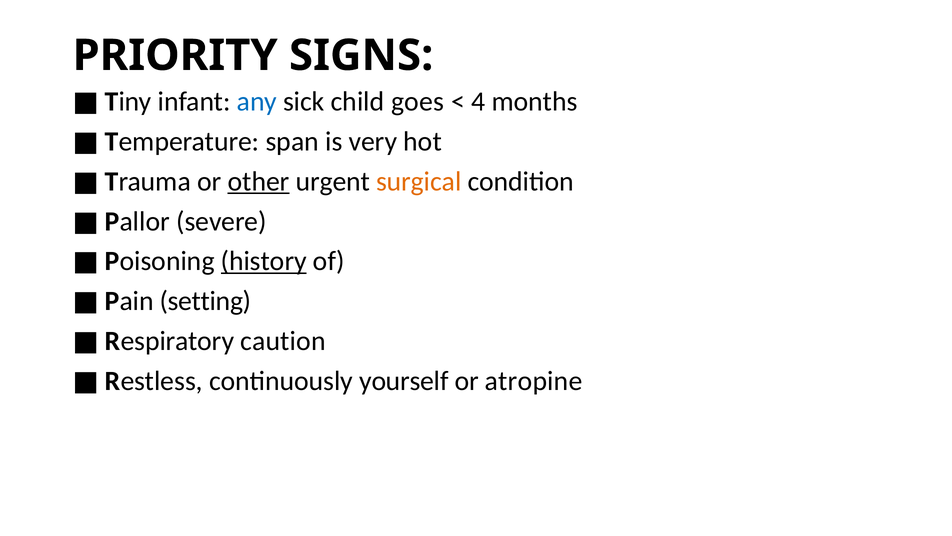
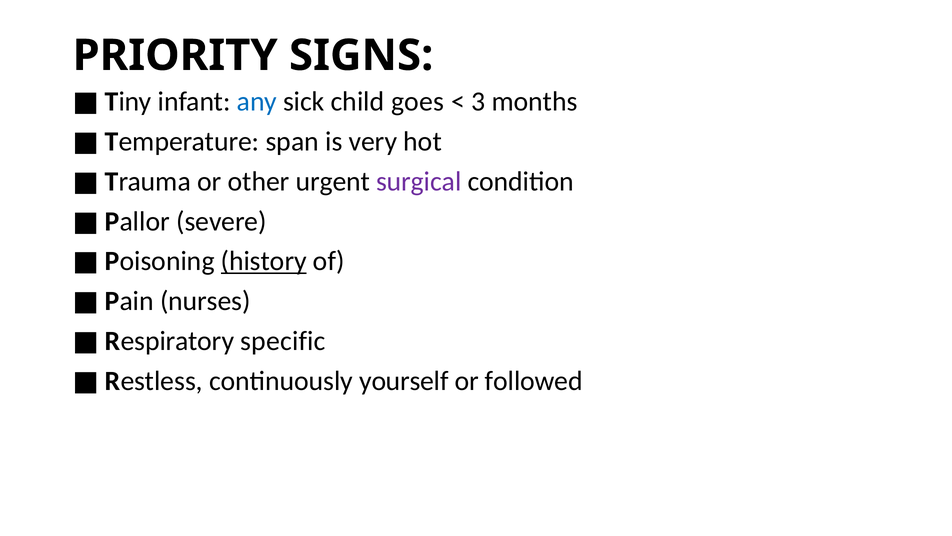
4: 4 -> 3 (478, 101)
other underline: present -> none (259, 181)
surgical colour: orange -> purple (419, 181)
setting: setting -> nurses (205, 301)
caution: caution -> specific (283, 341)
atropine: atropine -> followed (534, 381)
